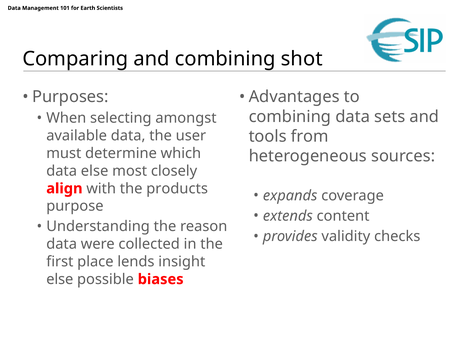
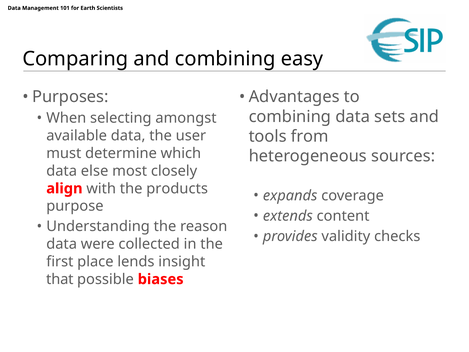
shot: shot -> easy (302, 59)
else: else -> that (60, 279)
